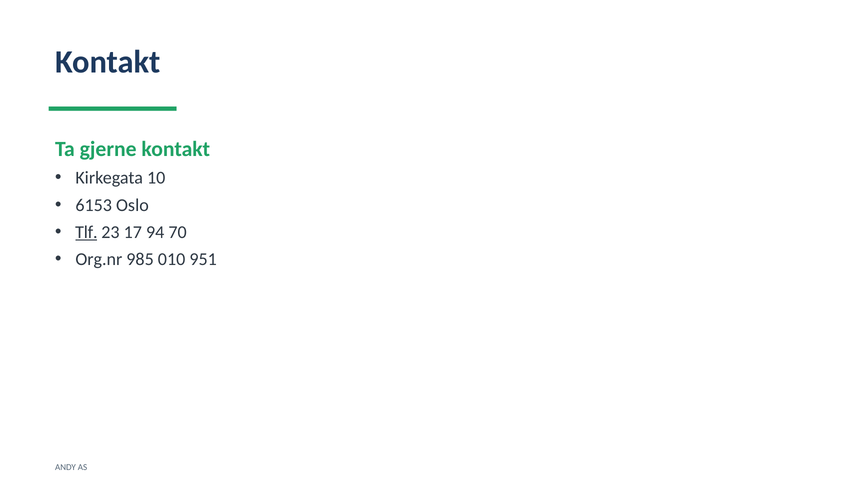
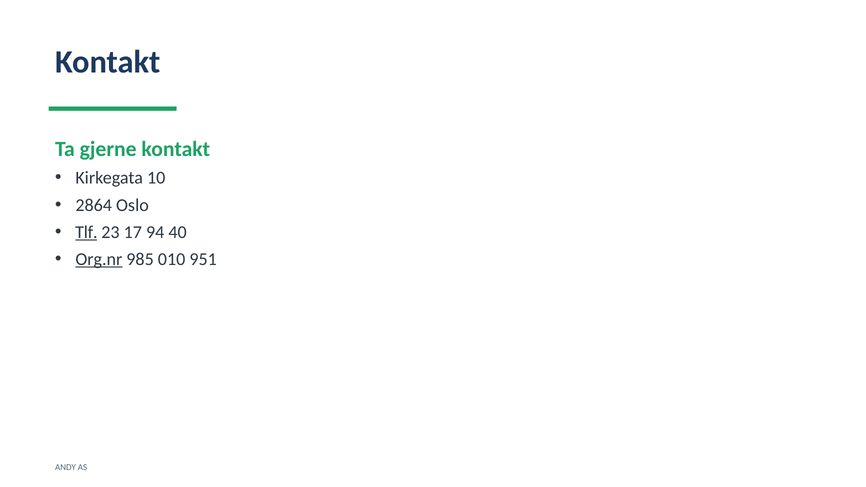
6153: 6153 -> 2864 (94, 205)
70: 70 -> 40 (178, 232)
Org.nr underline: none -> present (99, 259)
